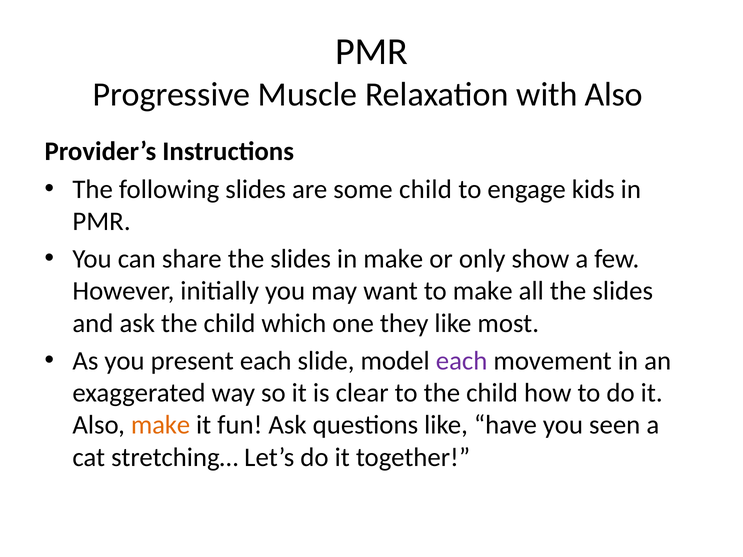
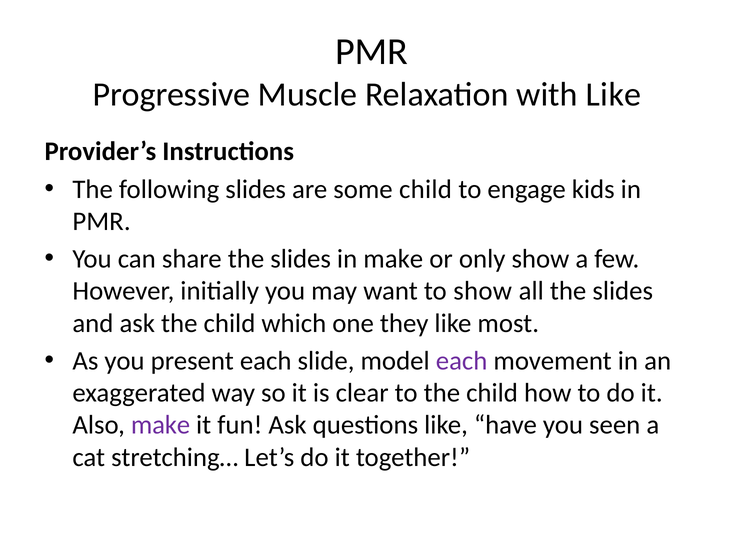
with Also: Also -> Like (613, 95)
to make: make -> show (483, 291)
make colour: orange -> purple (161, 425)
